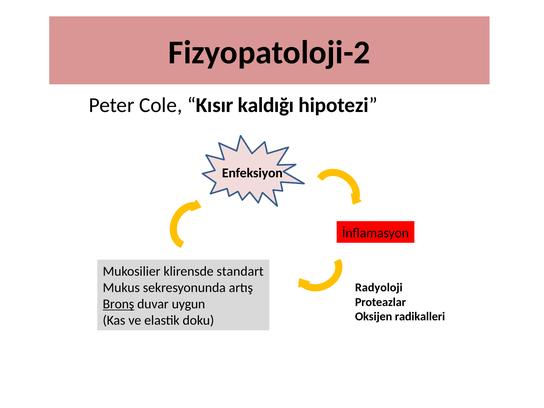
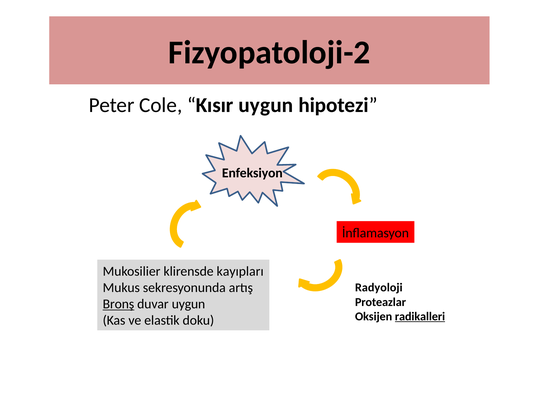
Kısır kaldığı: kaldığı -> uygun (266, 105)
standart: standart -> kayıpları (240, 271)
radikalleri underline: none -> present (420, 317)
